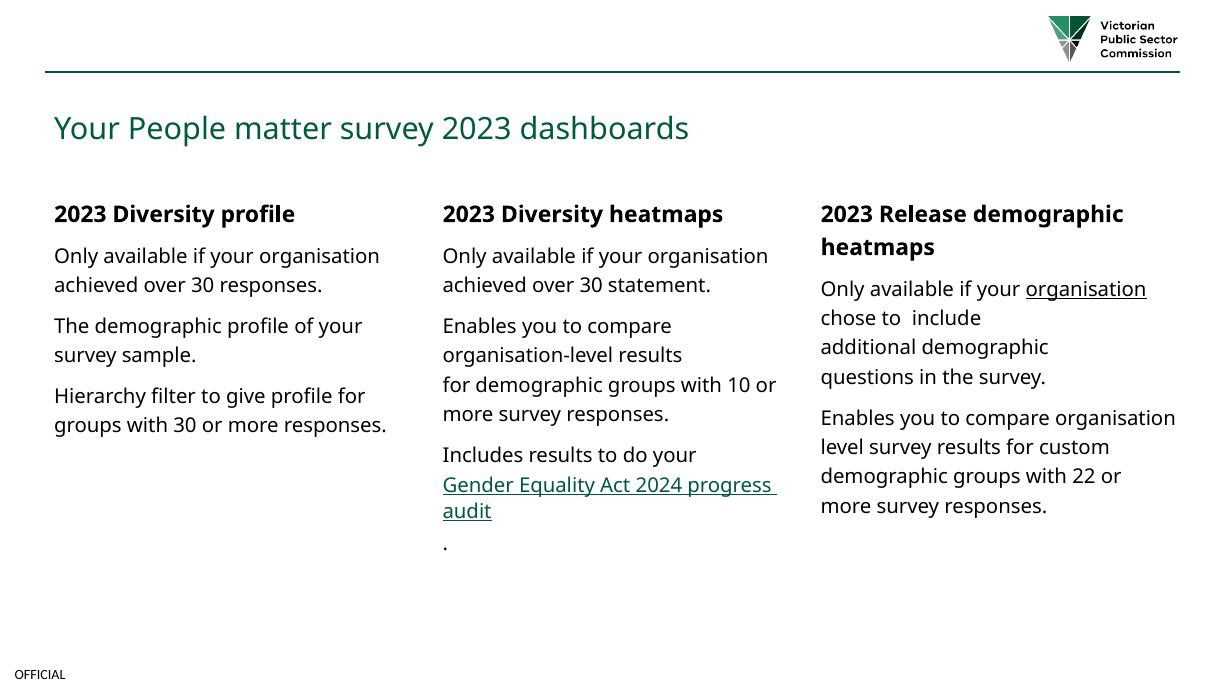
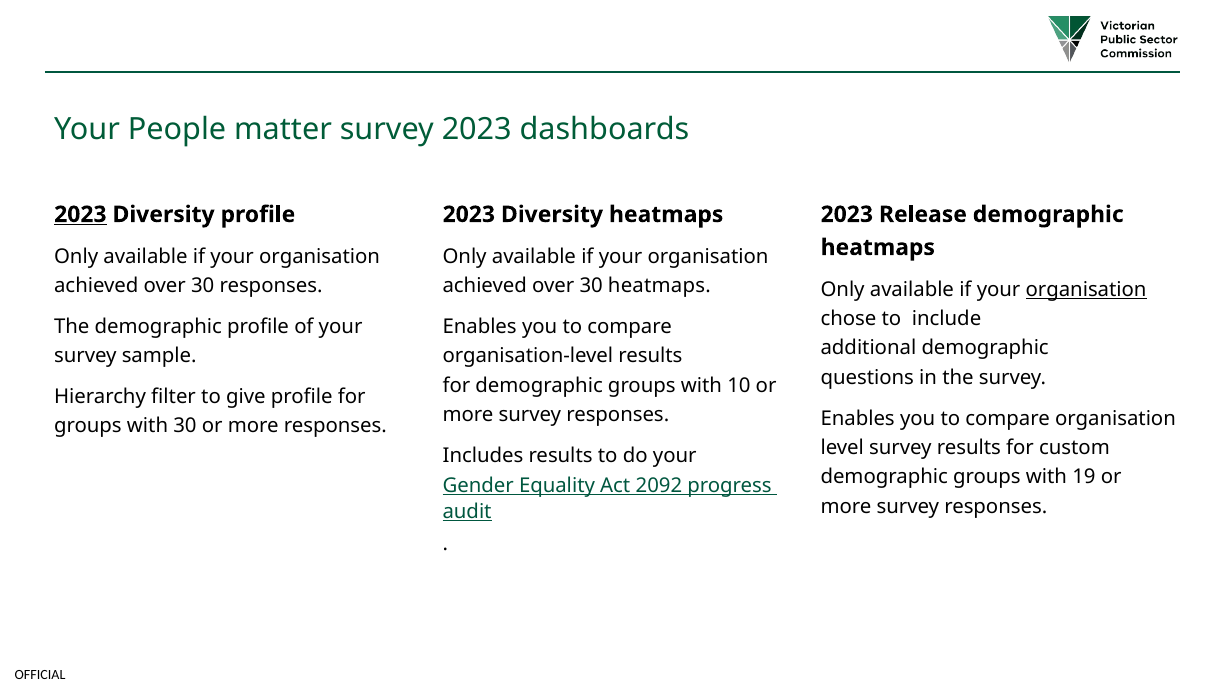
2023 underline: none -> present (80, 215)
30 statement: statement -> heatmaps (659, 286)
22: 22 -> 19 (1084, 477)
2024: 2024 -> 2092 (659, 486)
